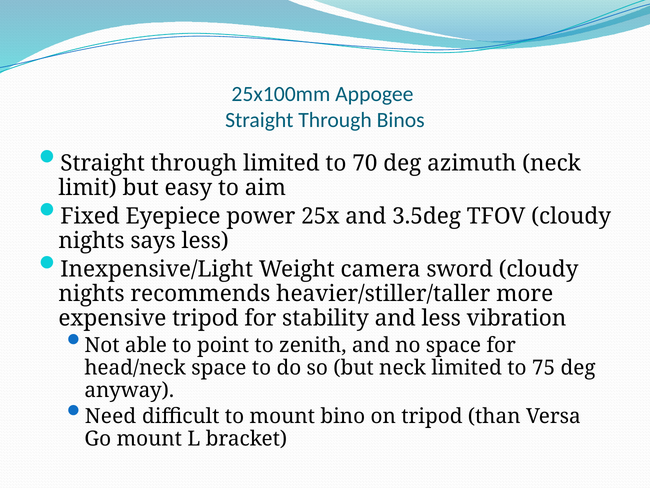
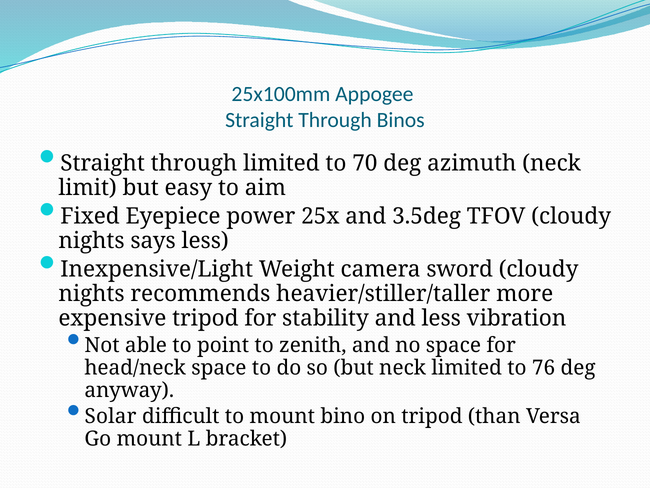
75: 75 -> 76 (544, 367)
Need: Need -> Solar (111, 416)
